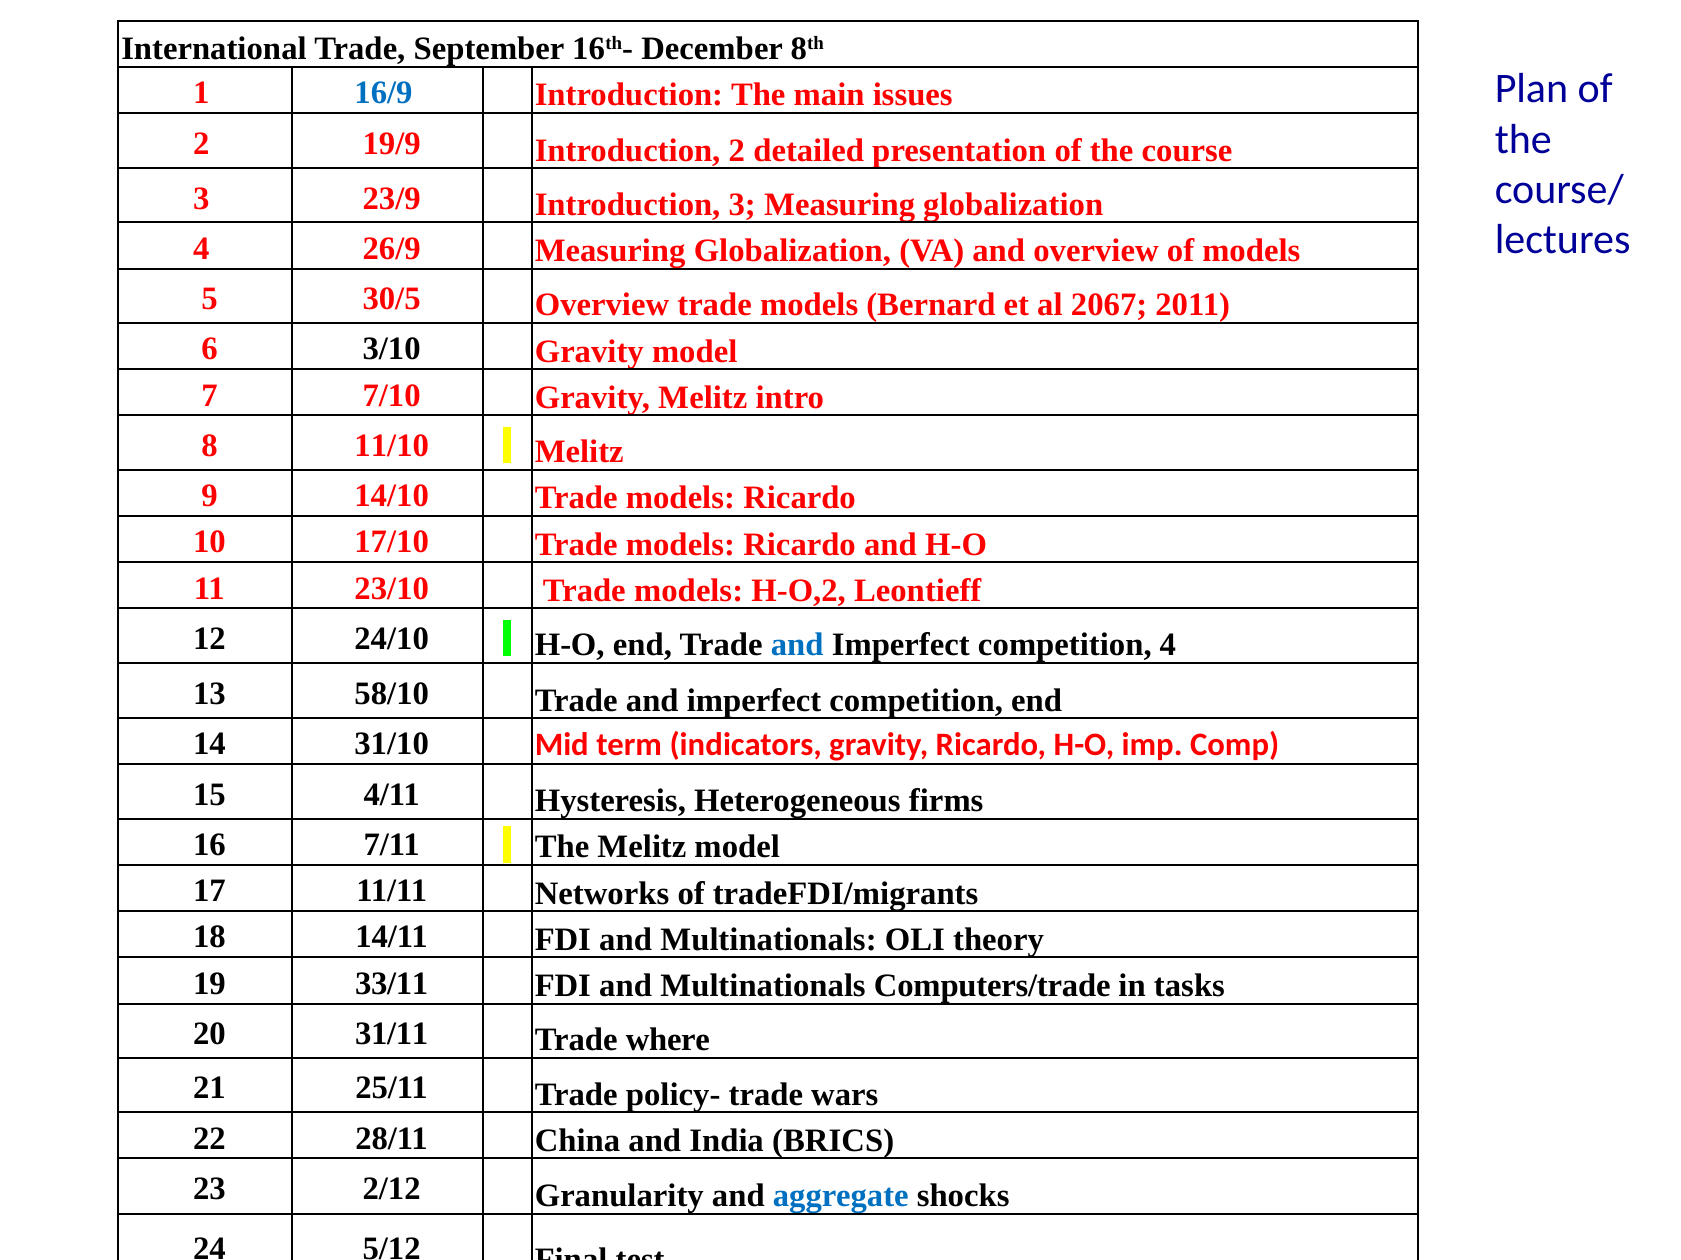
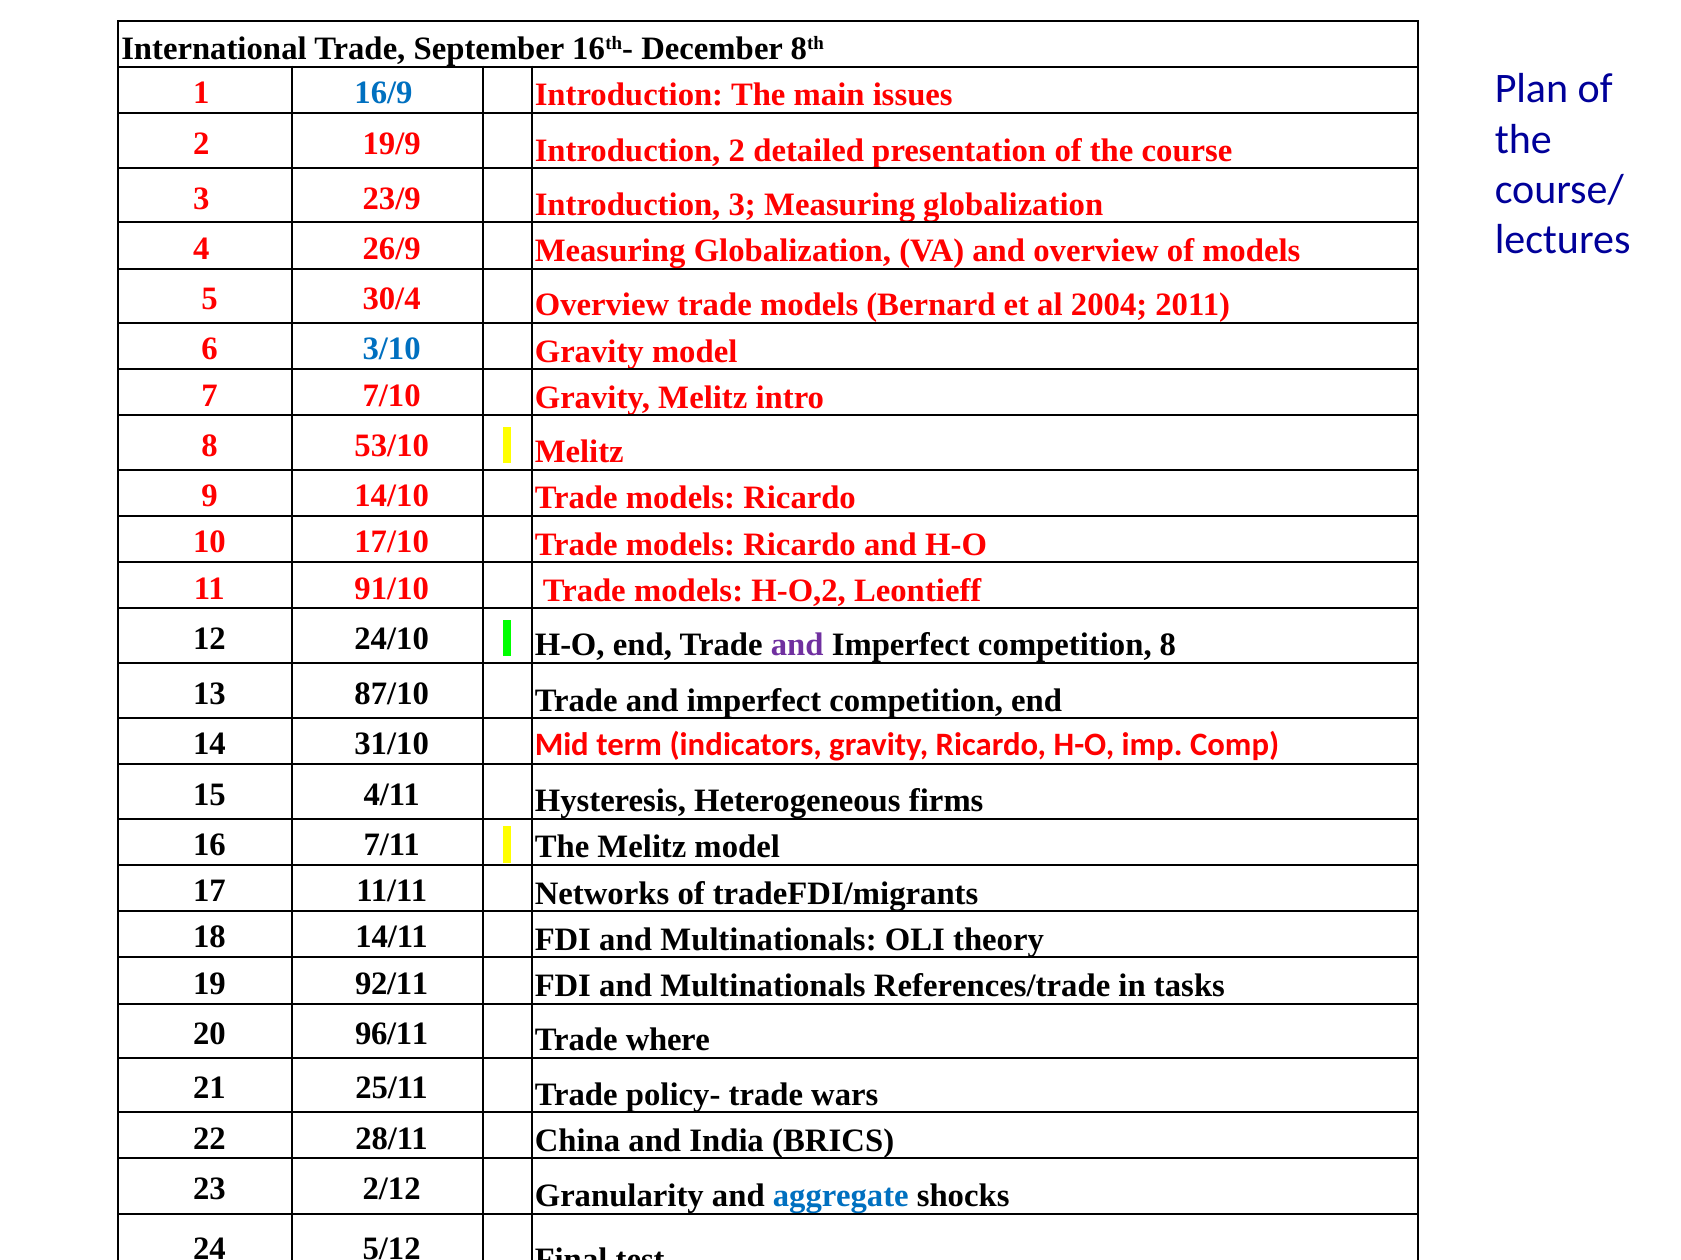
30/5: 30/5 -> 30/4 (392, 299)
2067: 2067 -> 2004 (1109, 305)
3/10 colour: black -> blue (392, 349)
11/10: 11/10 -> 53/10 (392, 446)
23/10: 23/10 -> 91/10 (392, 589)
and colour: blue -> purple (797, 645)
competition 4: 4 -> 8 (1168, 645)
58/10: 58/10 -> 87/10 (392, 694)
33/11: 33/11 -> 92/11 (392, 984)
Computers/trade: Computers/trade -> References/trade (992, 986)
31/11: 31/11 -> 96/11 (392, 1034)
